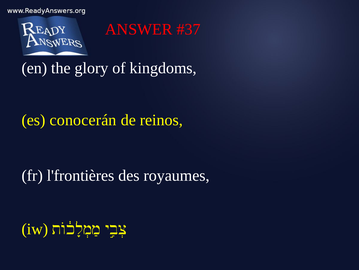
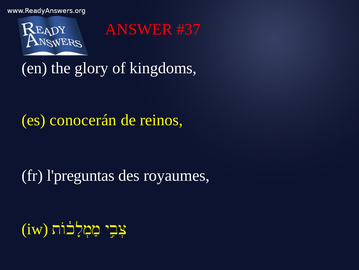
l'frontières: l'frontières -> l'preguntas (81, 175)
